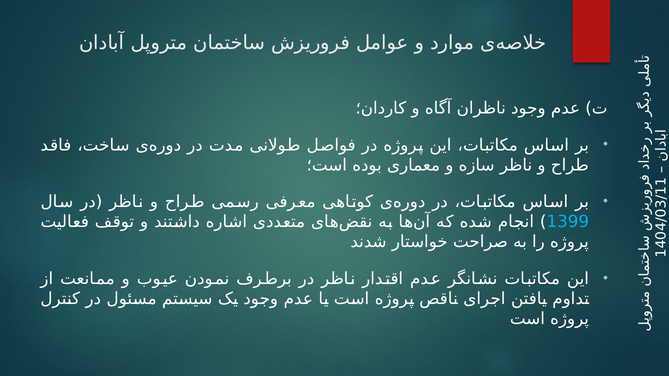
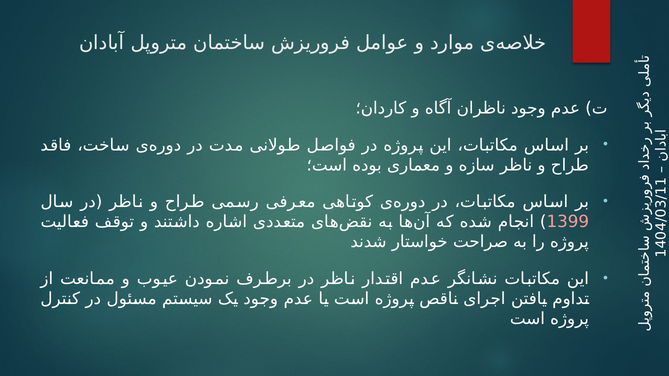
1399 colour: light blue -> pink (568, 222)
